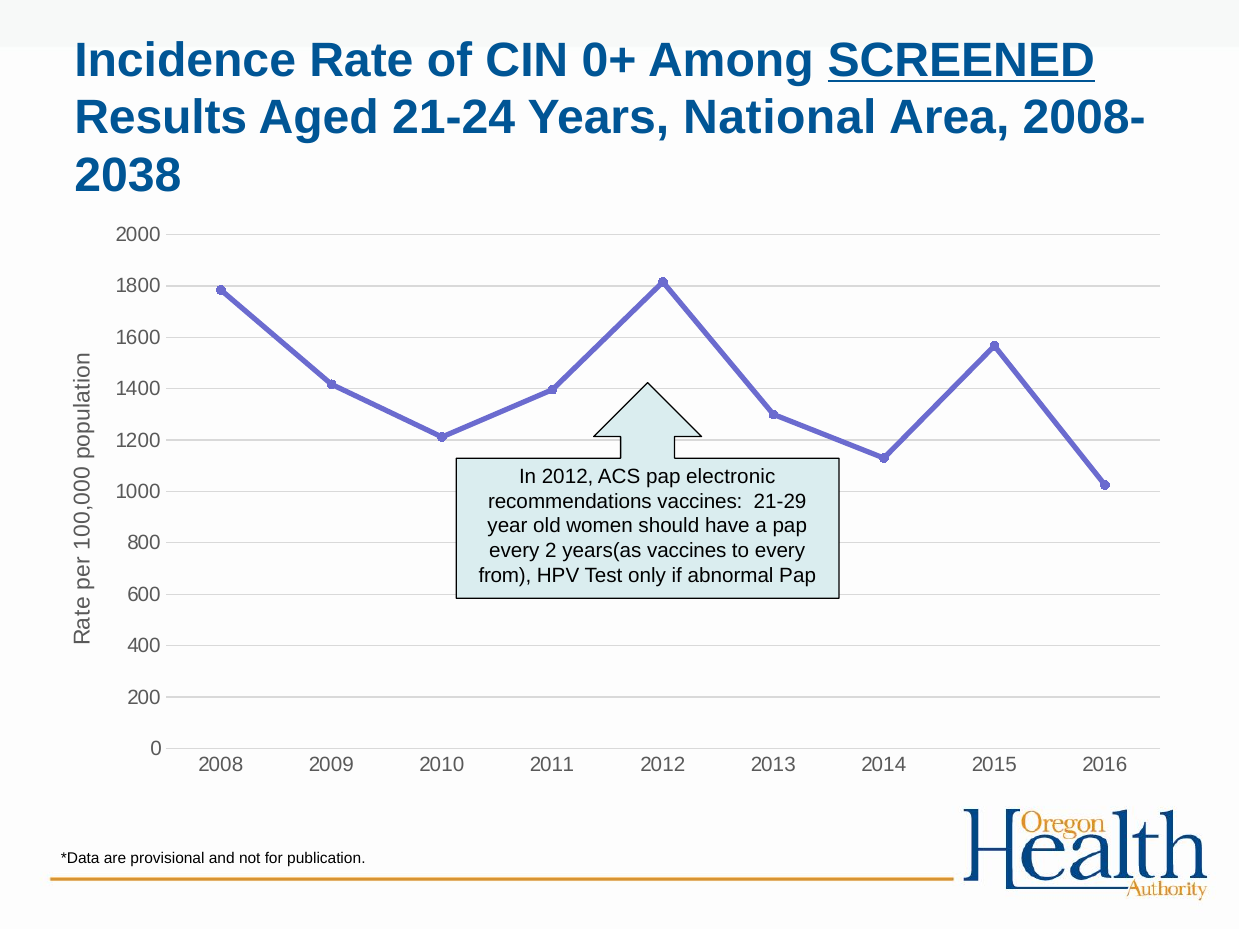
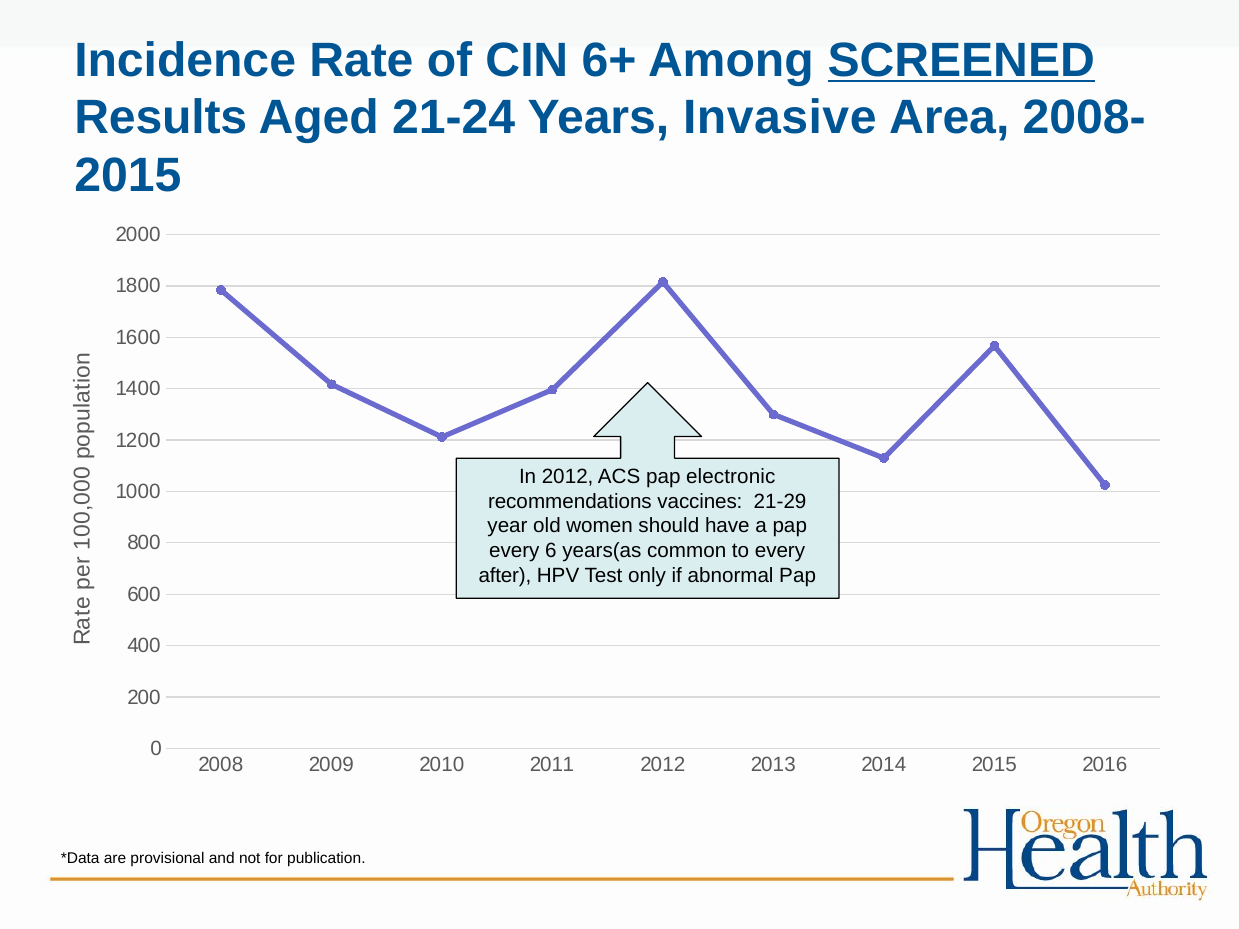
0+: 0+ -> 6+ (609, 60)
National: National -> Invasive (780, 118)
2038: 2038 -> 2015 (128, 176)
2: 2 -> 6 (551, 551)
years(as vaccines: vaccines -> common (687, 551)
from: from -> after (505, 576)
